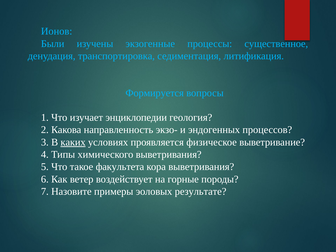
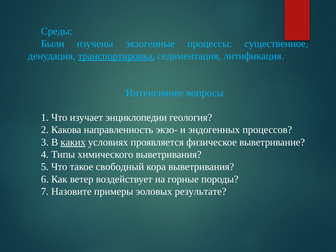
Ионов: Ионов -> Среды (57, 31)
транспортировка underline: none -> present (116, 56)
Формируется: Формируется -> Интенсивнее (155, 93)
факультета: факультета -> свободный (120, 167)
